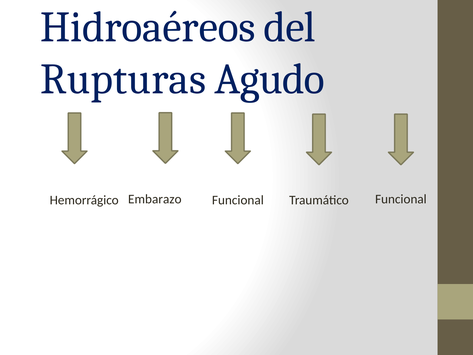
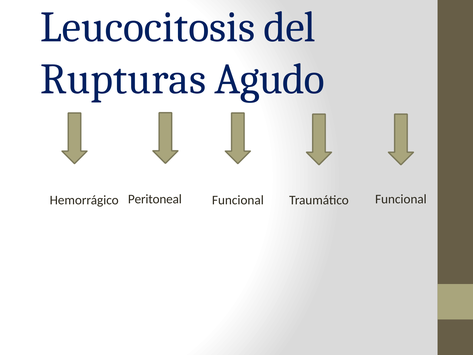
Hidroaéreos: Hidroaéreos -> Leucocitosis (148, 27)
Embarazo: Embarazo -> Peritoneal (155, 199)
